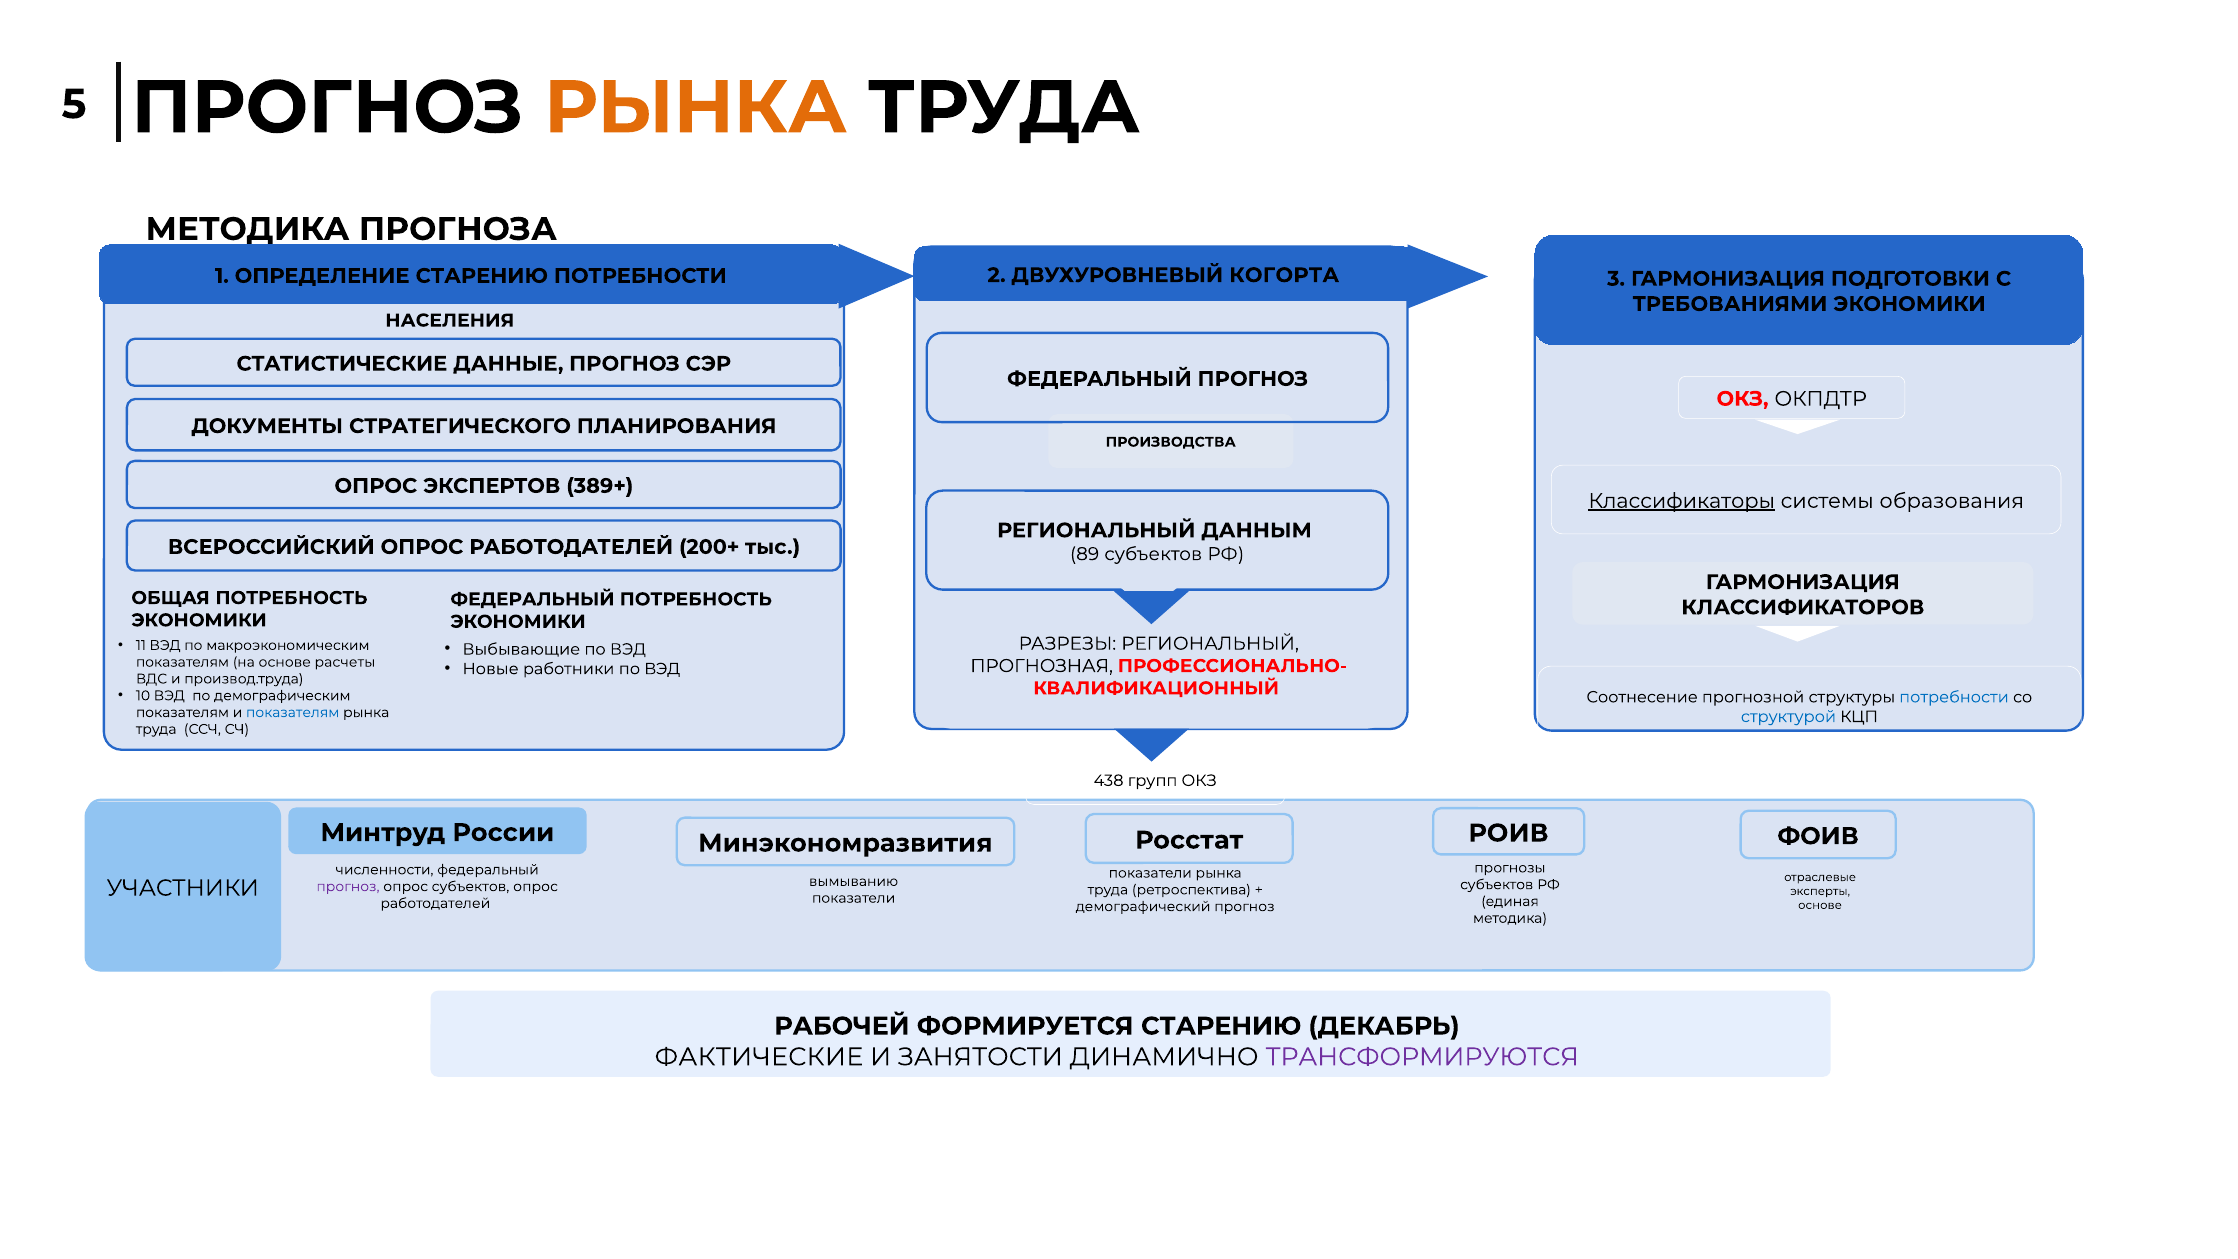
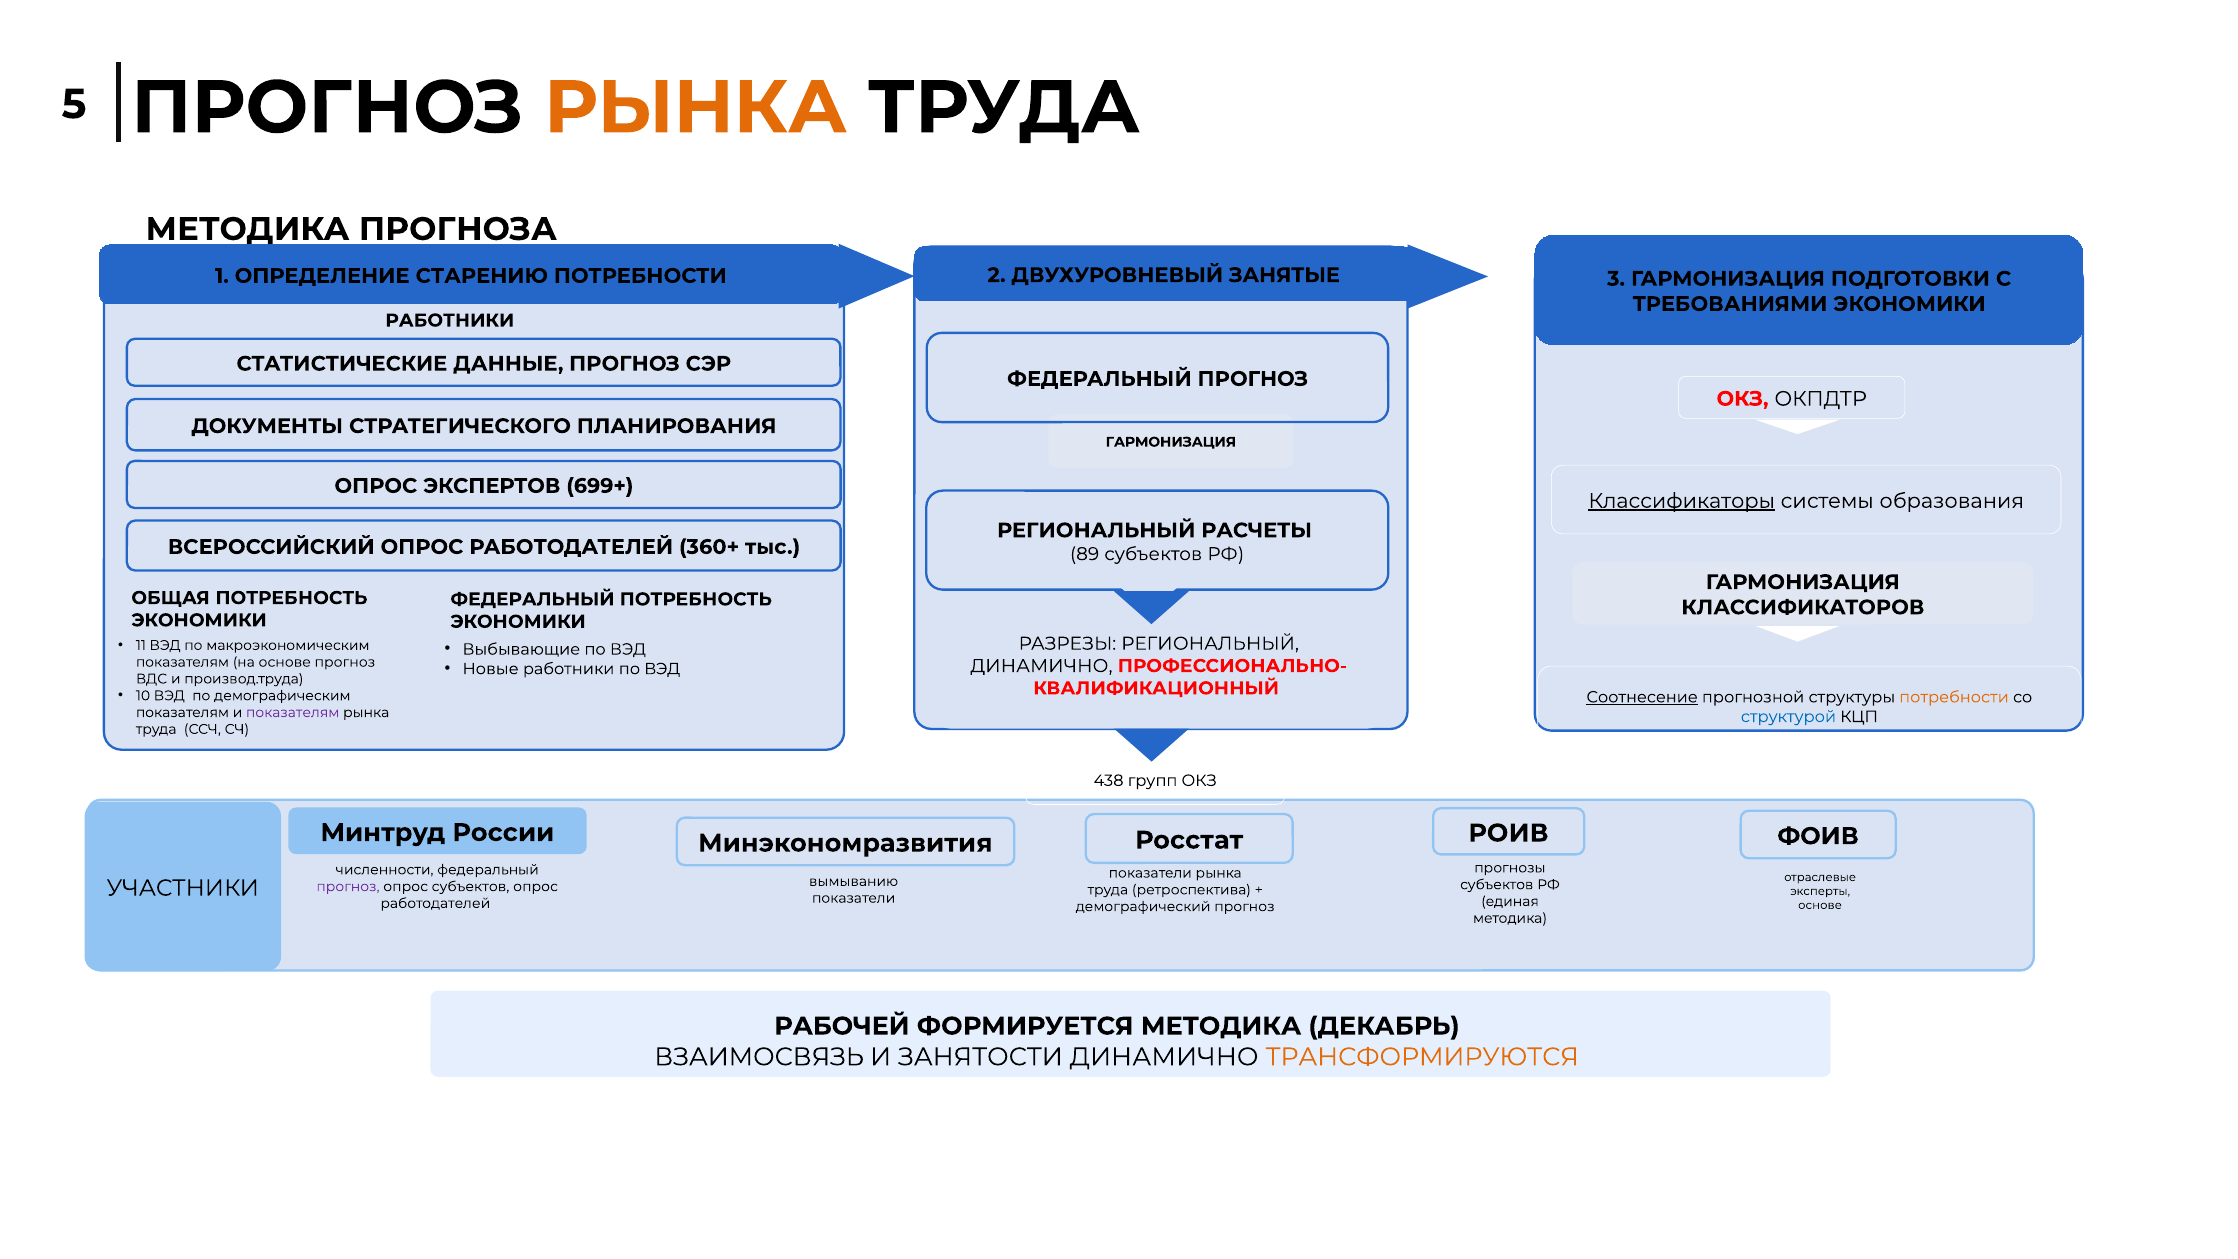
КОГОРТА: КОГОРТА -> ЗАНЯТЫЕ (1284, 275)
НАСЕЛЕНИЯ: НАСЕЛЕНИЯ -> РАБОТНИКИ (450, 320)
ПРОИЗВОДСТВА: ПРОИЗВОДСТВА -> ГАРМОНИЗАЦИЯ (1171, 442)
389+: 389+ -> 699+ (600, 486)
ДАННЫМ: ДАННЫМ -> РАСЧЕТЫ (1257, 530)
200+: 200+ -> 360+ (709, 547)
основе расчеты: расчеты -> прогноз (345, 662)
ПРОГНОЗНАЯ: ПРОГНОЗНАЯ -> ДИНАМИЧНО (1041, 666)
Соотнесение underline: none -> present (1642, 697)
потребности colour: blue -> orange (1954, 697)
показателям colour: blue -> purple (293, 712)
ФОРМИРУЕТСЯ СТАРЕНИЮ: СТАРЕНИЮ -> МЕТОДИКА (1221, 1026)
ФАКТИЧЕСКИЕ: ФАКТИЧЕСКИЕ -> ВЗАИМОСВЯЗЬ (759, 1057)
ТРАНСФОРМИРУЮТСЯ colour: purple -> orange (1422, 1057)
